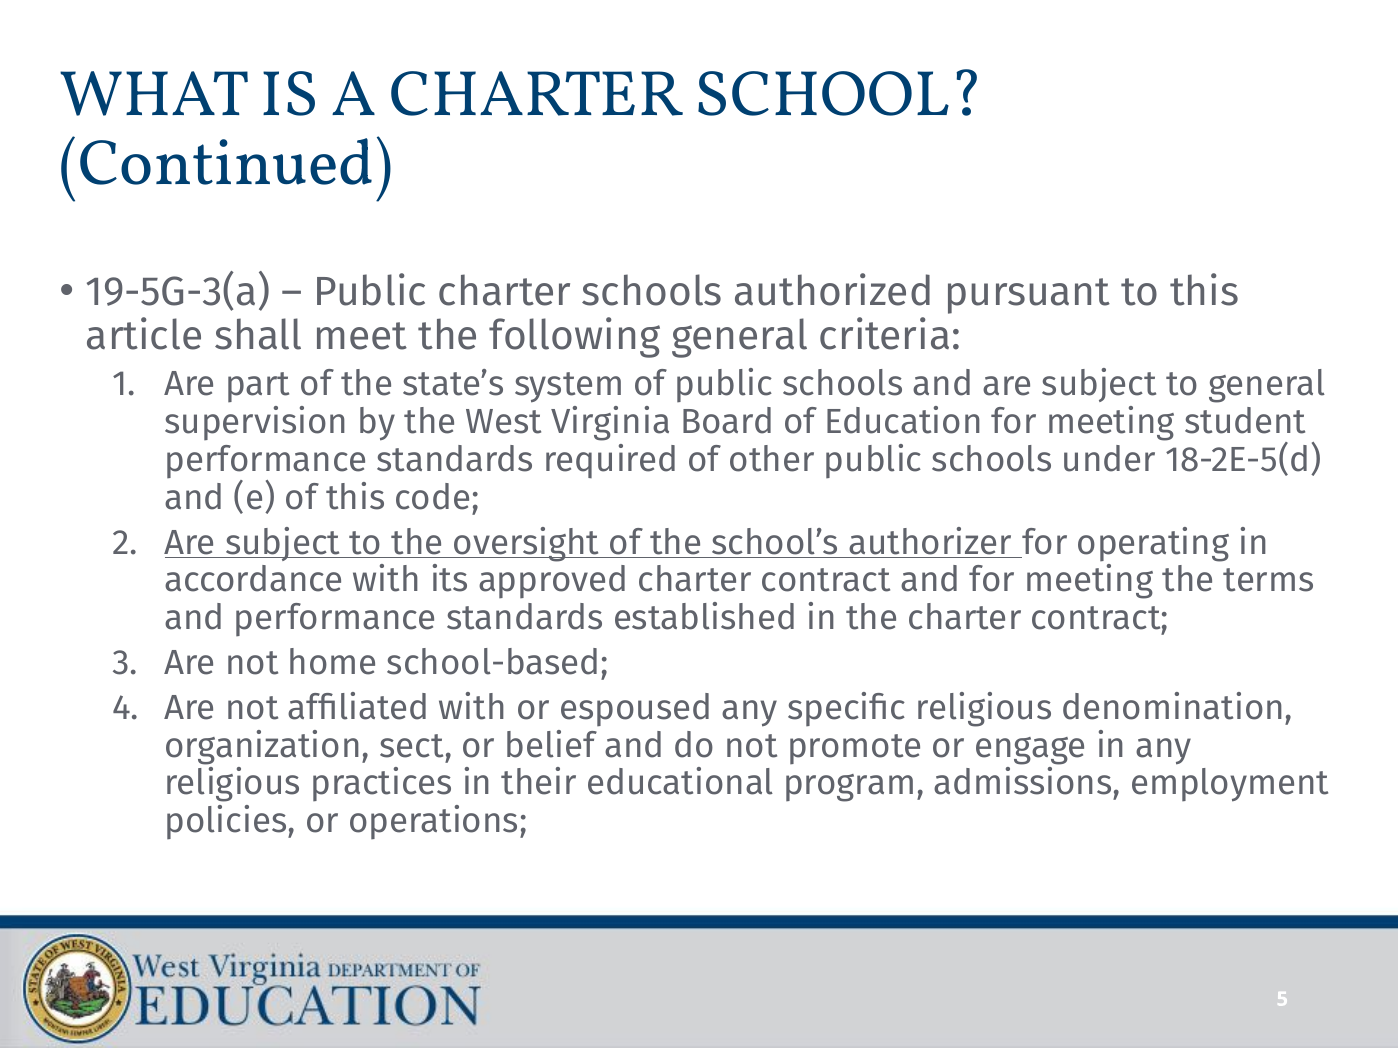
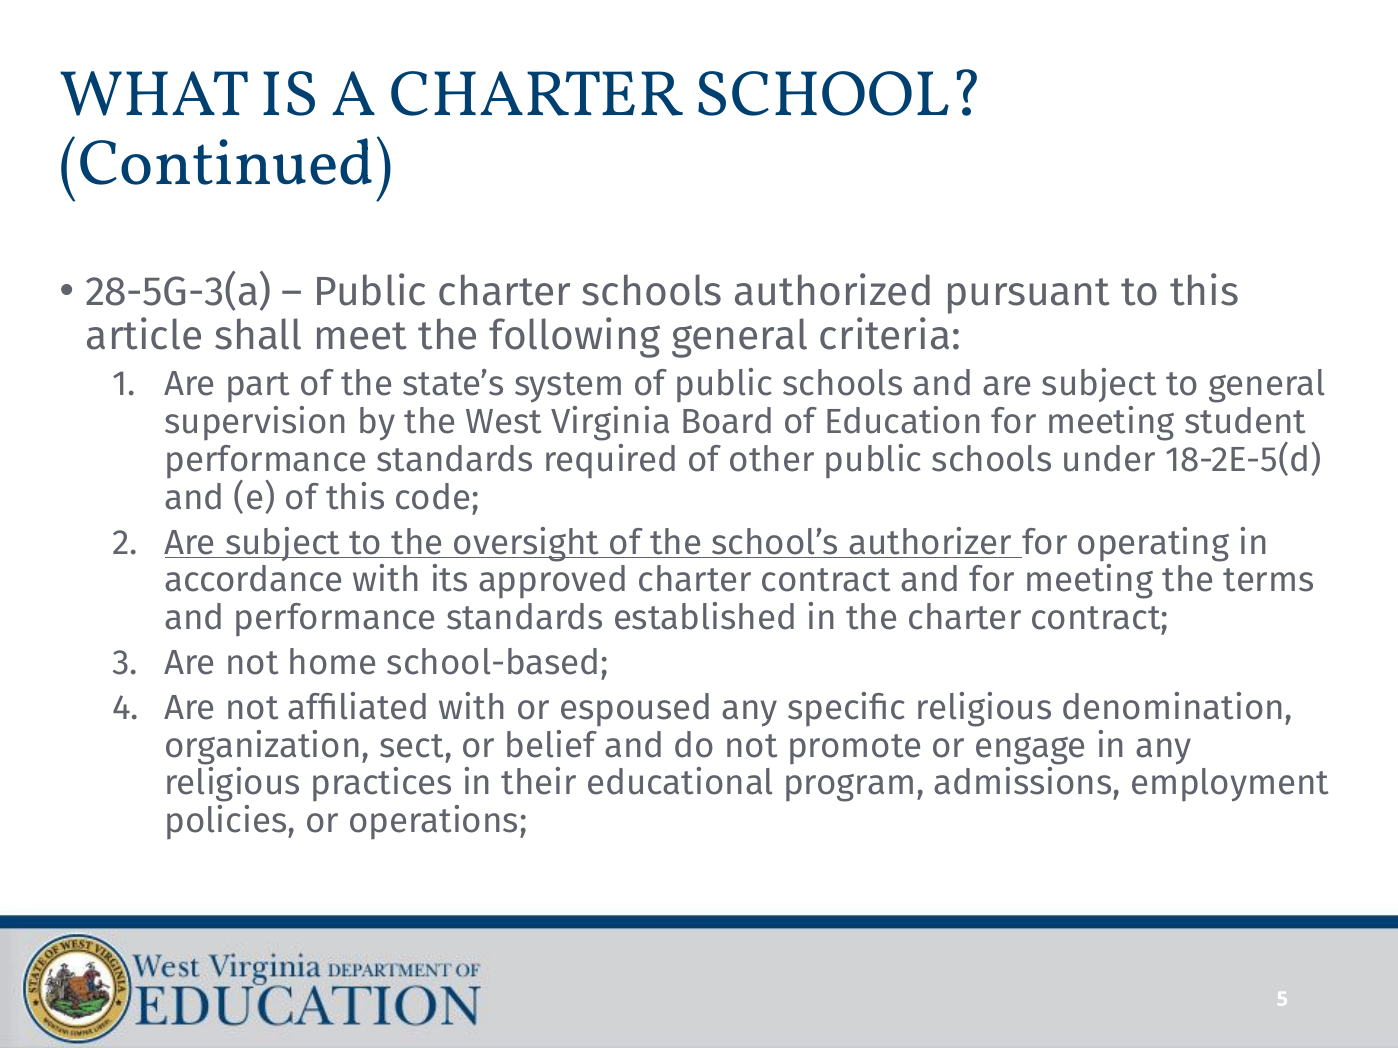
19-5G-3(a: 19-5G-3(a -> 28-5G-3(a (179, 292)
